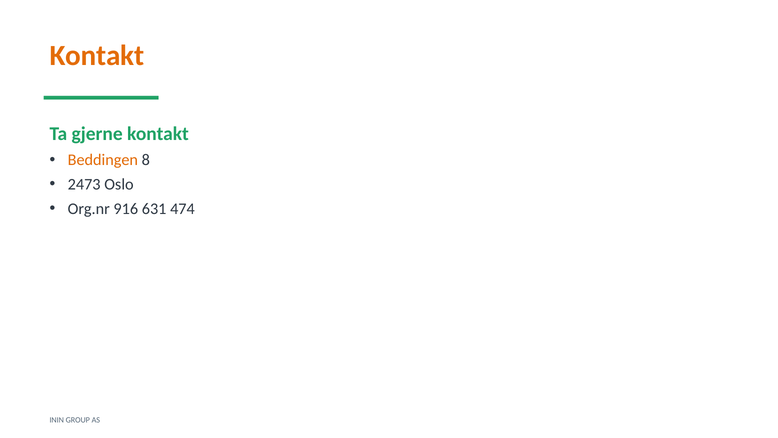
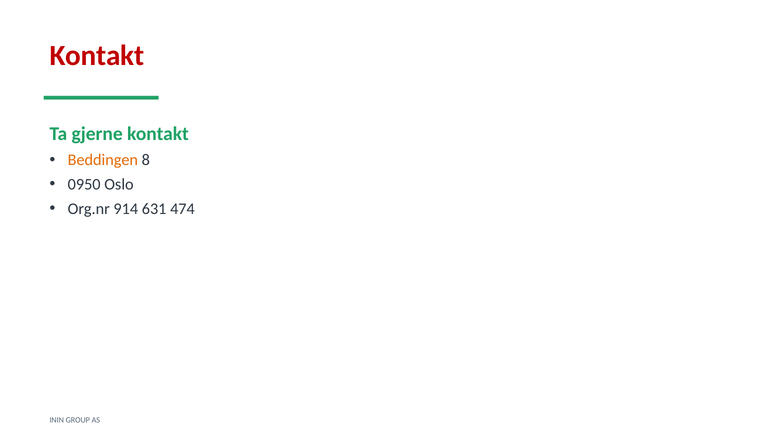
Kontakt colour: orange -> red (97, 56)
2473: 2473 -> 0950 (84, 184)
916: 916 -> 914 (126, 209)
